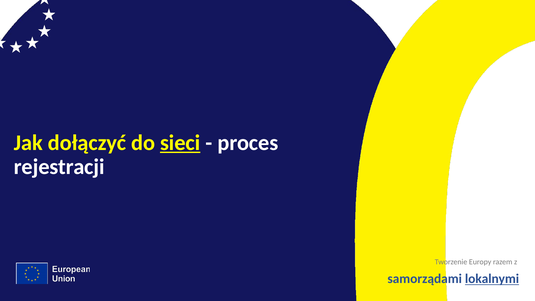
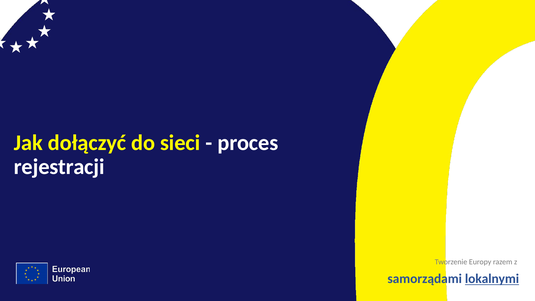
sieci underline: present -> none (180, 143)
